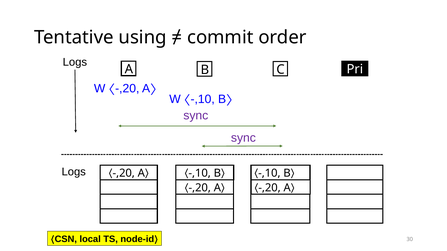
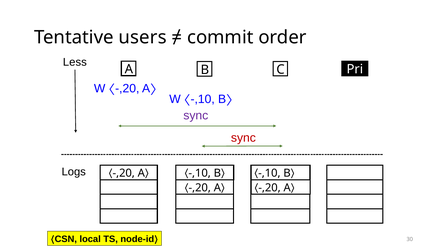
using: using -> users (143, 38)
Logs: Logs -> Less (75, 62)
sync colour: purple -> red (243, 138)
